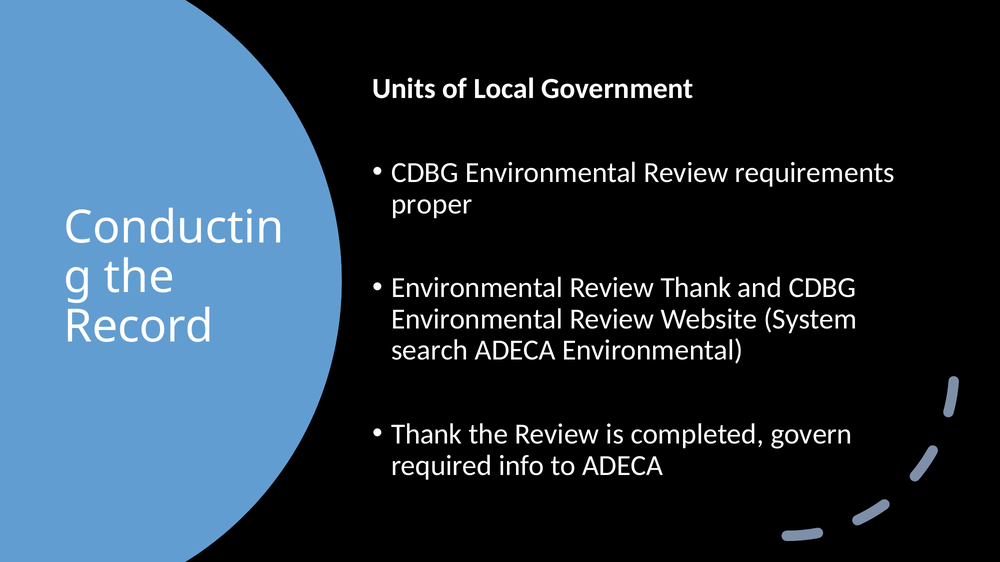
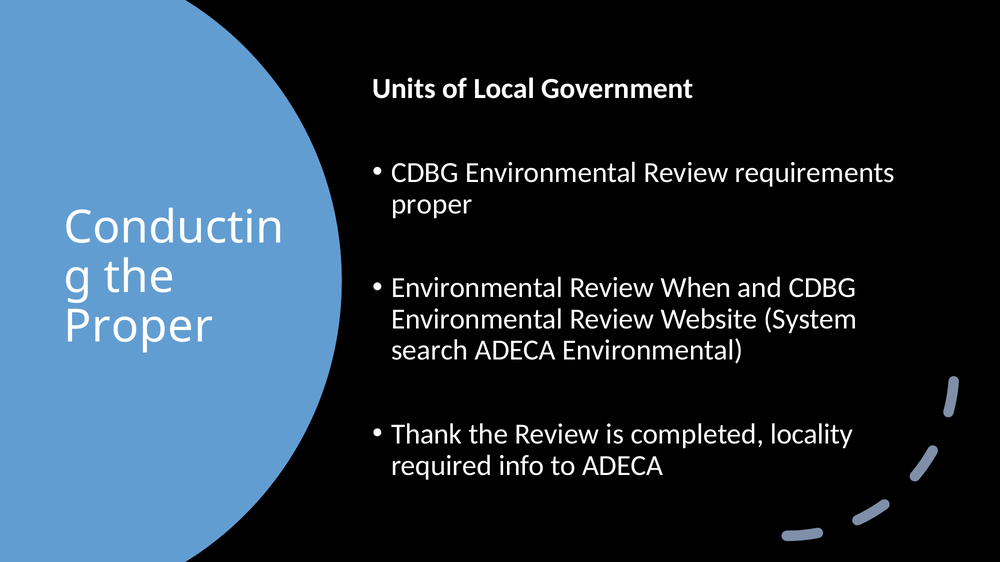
Review Thank: Thank -> When (696, 288)
Record: Record -> Proper (138, 327)
govern: govern -> locality (812, 434)
